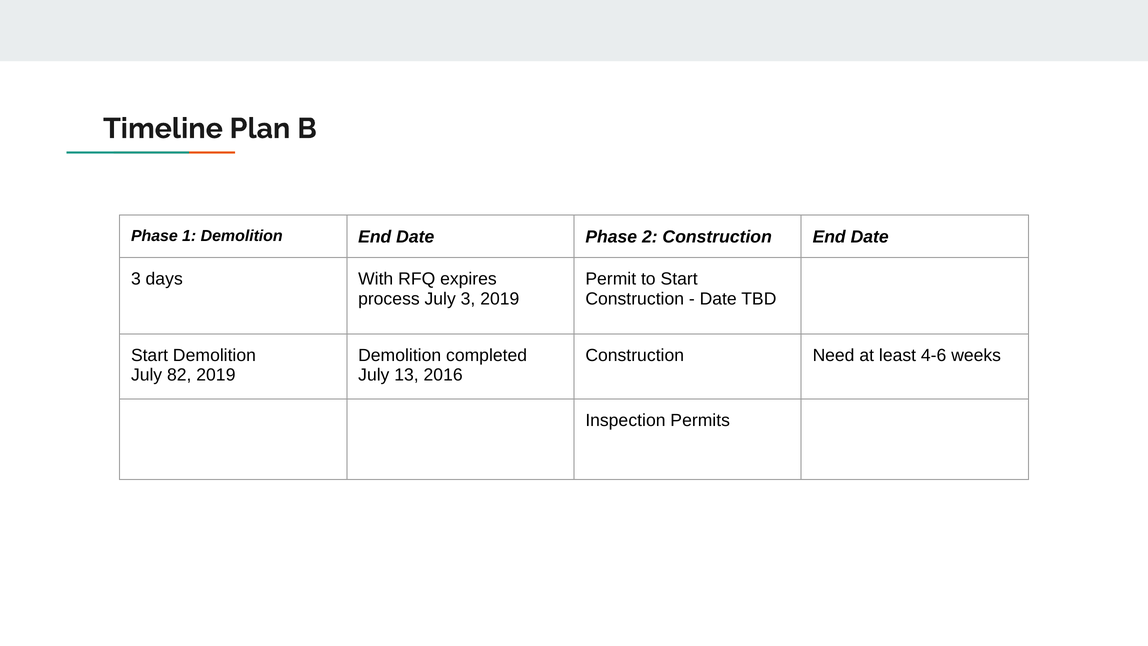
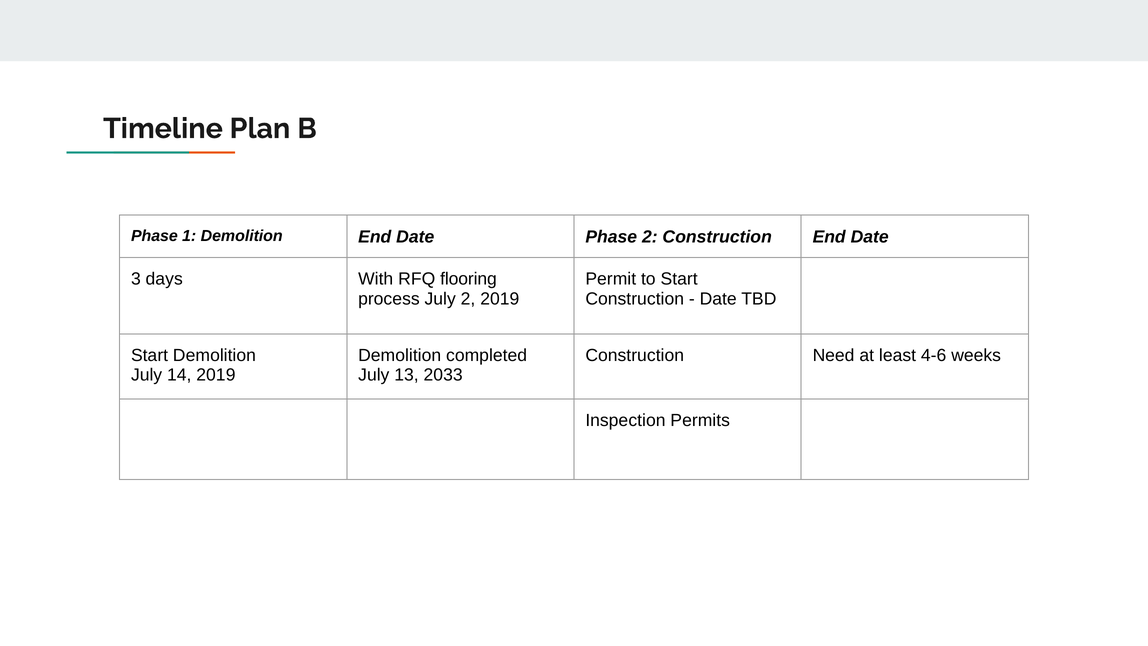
expires: expires -> flooring (469, 279)
July 3: 3 -> 2 (468, 299)
82: 82 -> 14 (179, 375)
2016: 2016 -> 2033 (443, 375)
